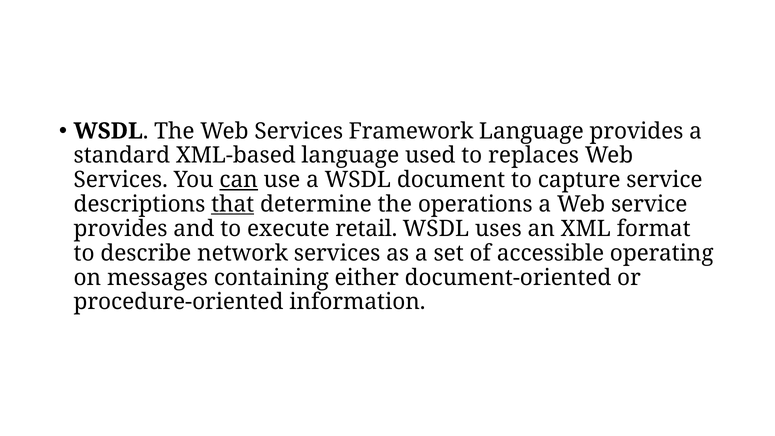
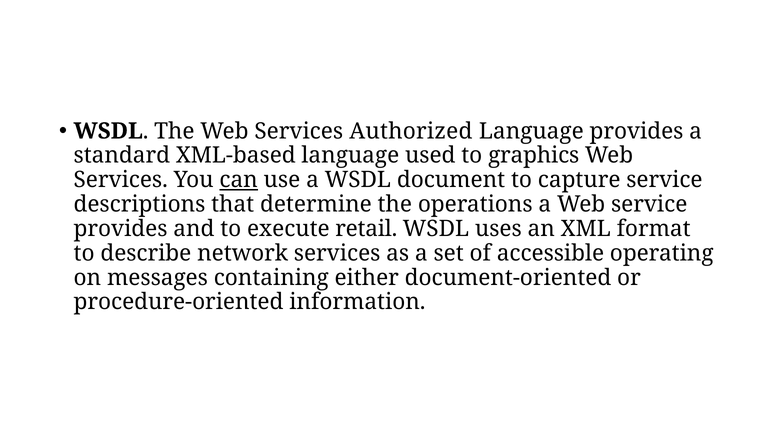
Framework: Framework -> Authorized (411, 131)
replaces: replaces -> graphics (534, 155)
that underline: present -> none (233, 204)
